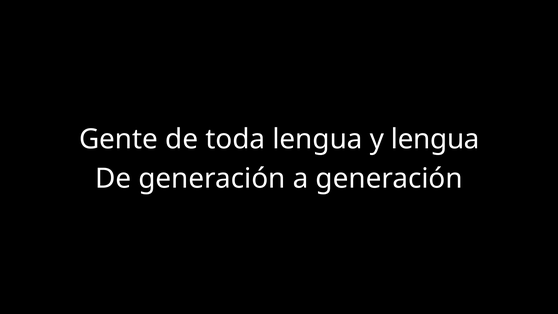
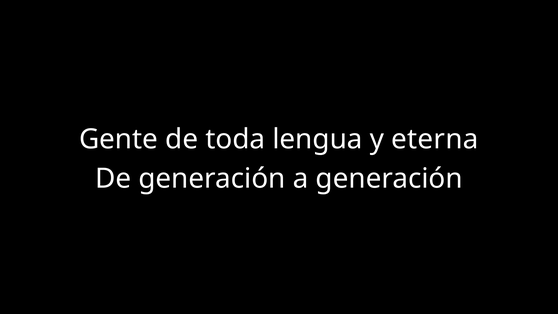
y lengua: lengua -> eterna (435, 139)
